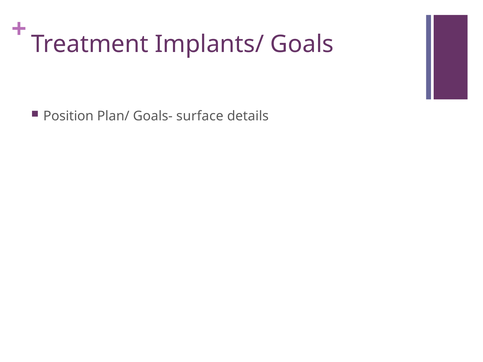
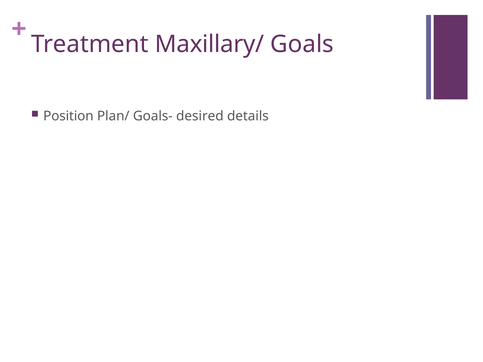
Implants/: Implants/ -> Maxillary/ (210, 44)
surface: surface -> desired (200, 116)
